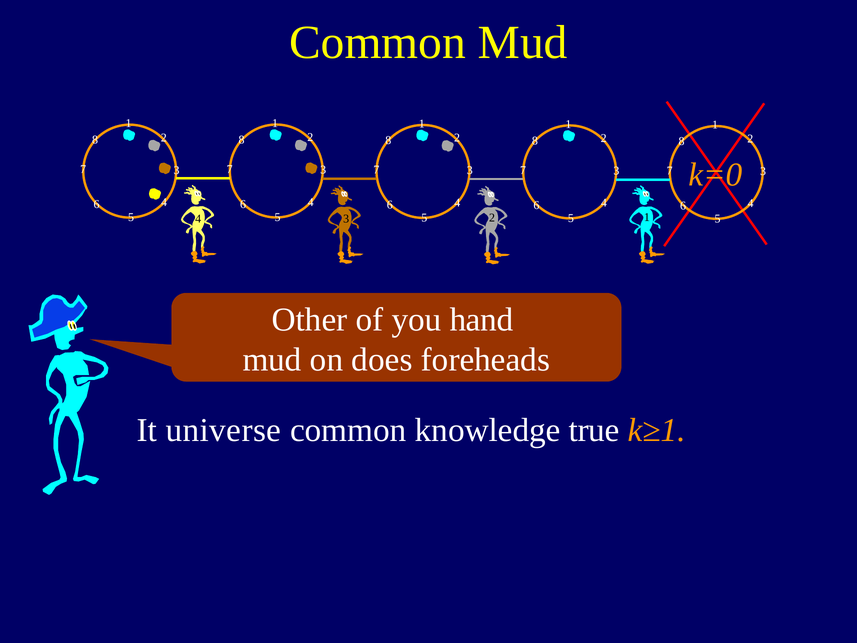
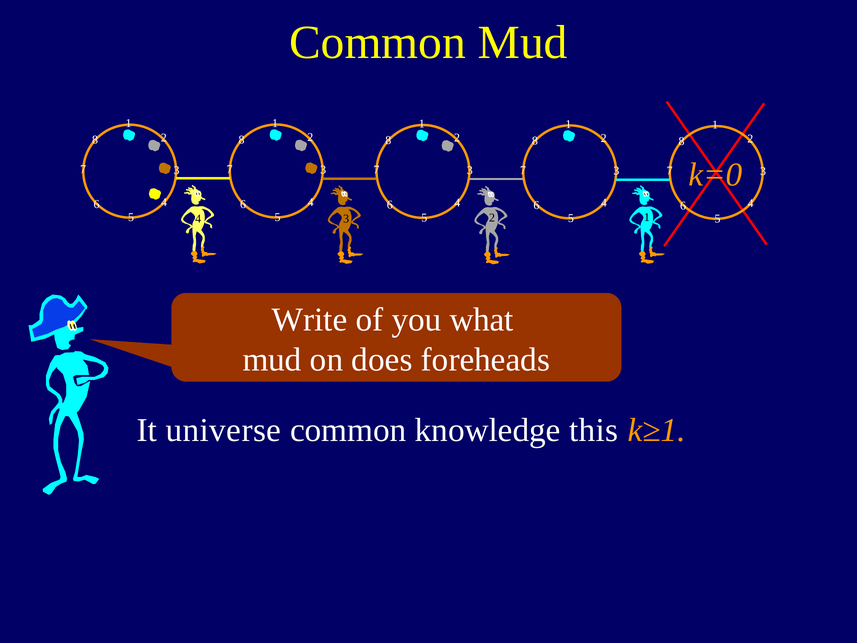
Other: Other -> Write (310, 319)
hand: hand -> what (481, 319)
true: true -> this (594, 430)
